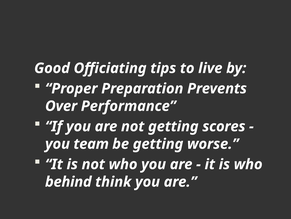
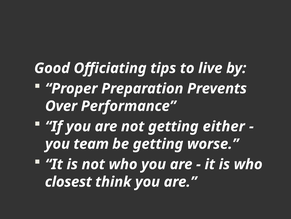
scores: scores -> either (224, 126)
behind: behind -> closest (68, 181)
